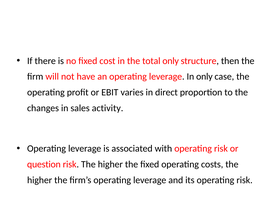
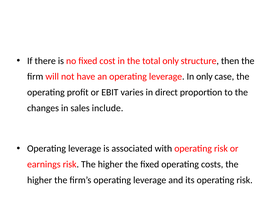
activity: activity -> include (108, 108)
question: question -> earnings (44, 164)
